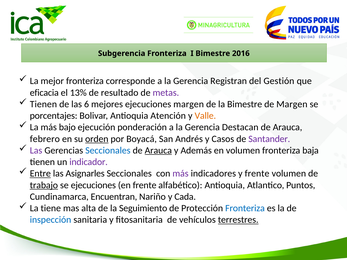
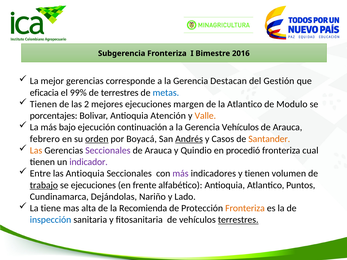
mejor fronteriza: fronteriza -> gerencias (85, 81)
Registran: Registran -> Destacan (229, 81)
13%: 13% -> 99% (78, 93)
de resultado: resultado -> terrestres (120, 93)
metas colour: purple -> blue (166, 93)
6: 6 -> 2 (87, 104)
la Bimestre: Bimestre -> Atlantico (245, 104)
de Margen: Margen -> Modulo (292, 104)
ponderación: ponderación -> continuación (142, 127)
Gerencia Destacan: Destacan -> Vehículos (240, 127)
Andrés underline: none -> present (189, 139)
Santander colour: purple -> orange (269, 139)
Las colour: purple -> orange (36, 151)
Seccionales colour: blue -> purple (108, 151)
Arauca underline: present -> none (158, 151)
Además: Además -> Quindio (196, 151)
en volumen: volumen -> procedió (243, 151)
baja: baja -> cual (310, 151)
Entre underline: present -> none (40, 174)
las Asignarles: Asignarles -> Antioquia (85, 174)
y frente: frente -> tienen (257, 174)
Encuentran: Encuentran -> Dejándolas (114, 197)
Cada: Cada -> Lado (185, 197)
Seguimiento: Seguimiento -> Recomienda (143, 208)
Fronteriza colour: blue -> orange (245, 208)
